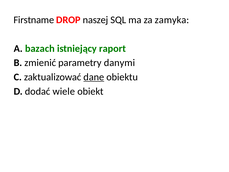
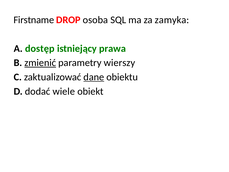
naszej: naszej -> osoba (95, 20)
bazach: bazach -> dostęp (40, 48)
raport: raport -> prawa (113, 48)
zmienić underline: none -> present (40, 63)
danymi: danymi -> wierszy (119, 63)
